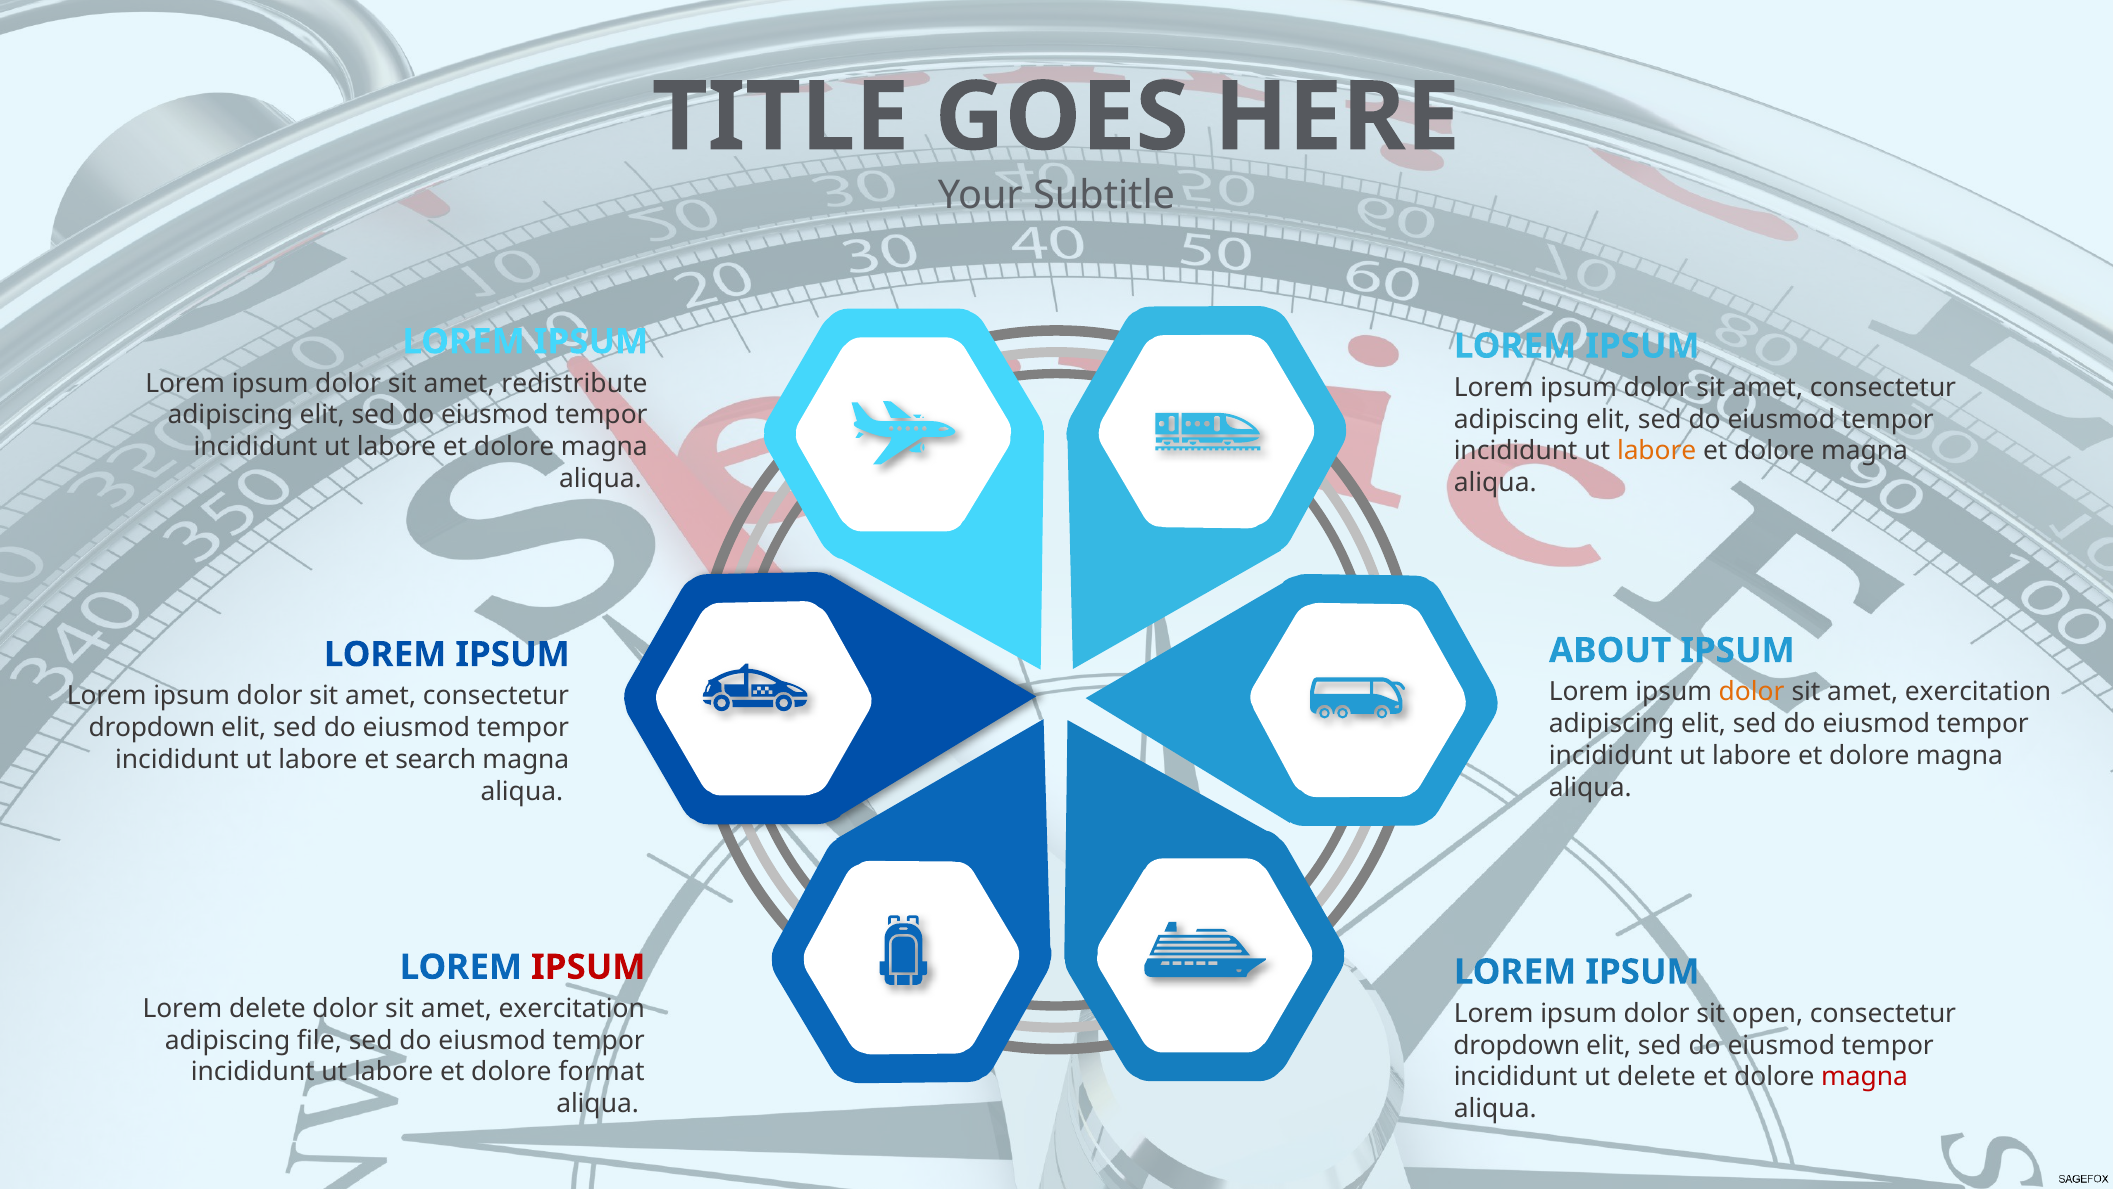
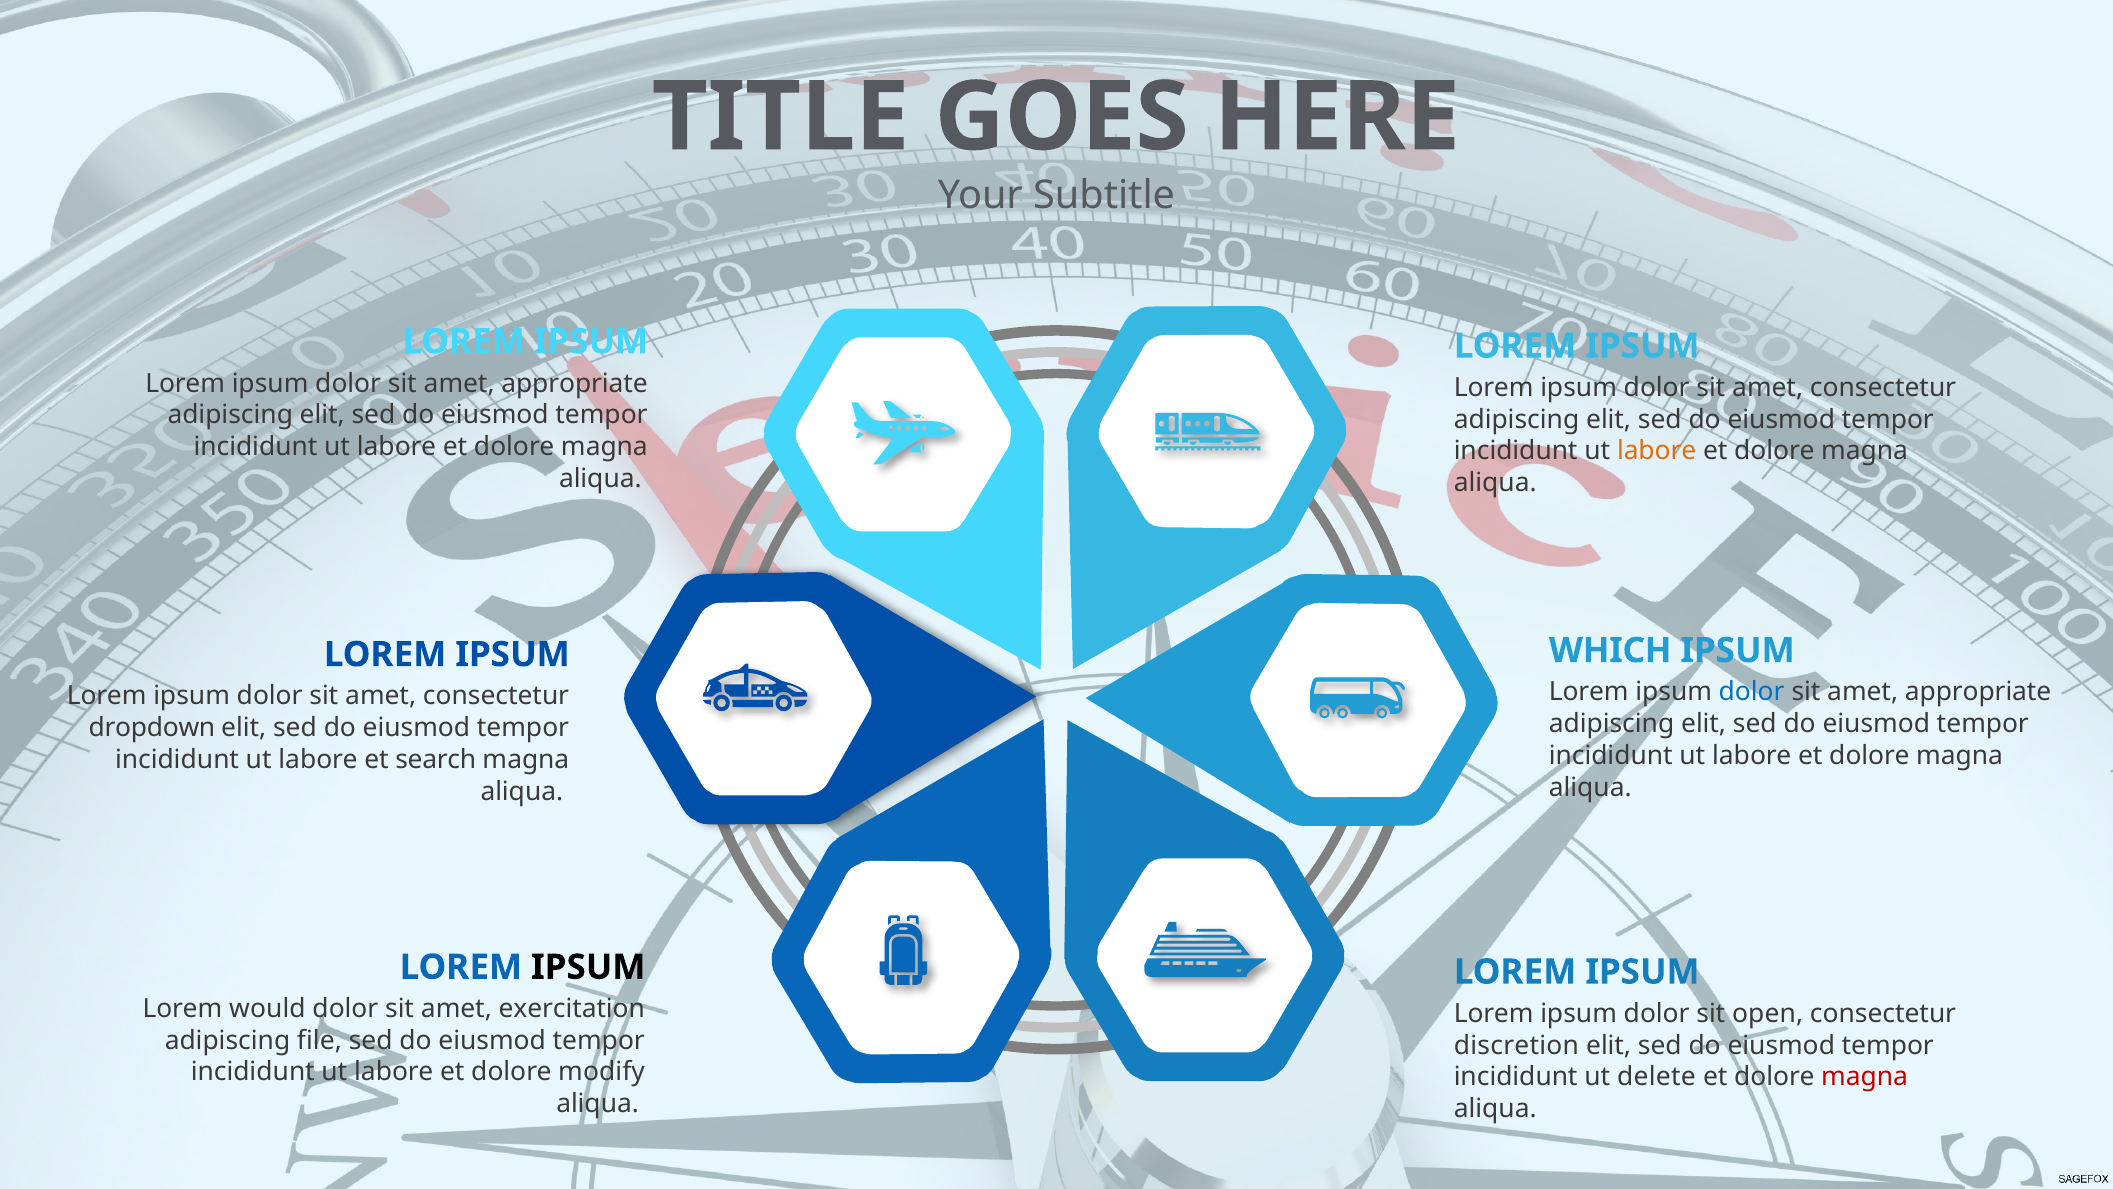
redistribute: redistribute -> appropriate (575, 383)
ABOUT: ABOUT -> WHICH (1610, 650)
dolor colour: orange -> blue (1752, 692)
exercitation: exercitation -> appropriate (1978, 692)
IPSUM colour: red -> black (588, 967)
Lorem delete: delete -> would (267, 1008)
dropdown: dropdown -> discretion (1516, 1045)
format: format -> modify (602, 1072)
